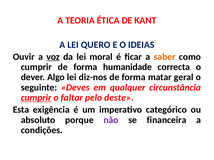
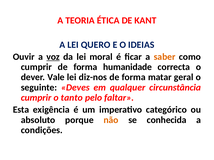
Algo: Algo -> Vale (56, 77)
cumprir underline: present -> none (36, 98)
faltar: faltar -> tanto (72, 98)
deste: deste -> faltar (119, 98)
não colour: purple -> orange (111, 120)
financeira: financeira -> conhecida (167, 120)
